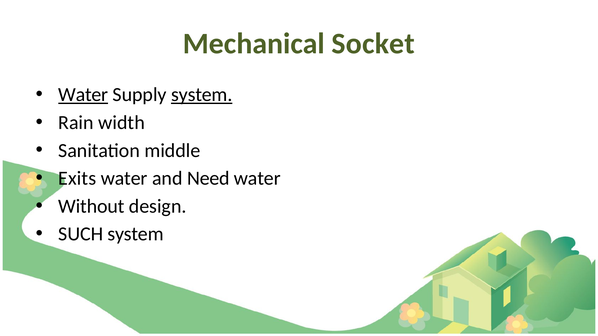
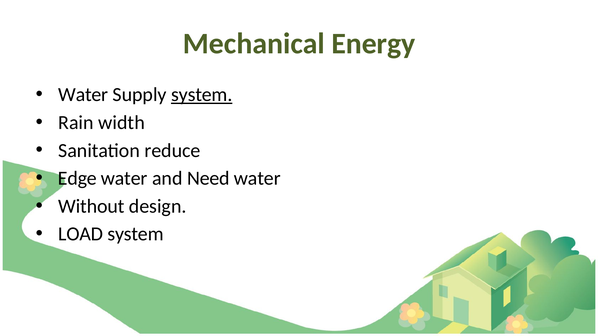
Socket: Socket -> Energy (373, 44)
Water underline: present -> none (83, 95)
middle: middle -> reduce (172, 151)
Exits: Exits -> Edge (77, 179)
SUCH: SUCH -> LOAD (81, 234)
